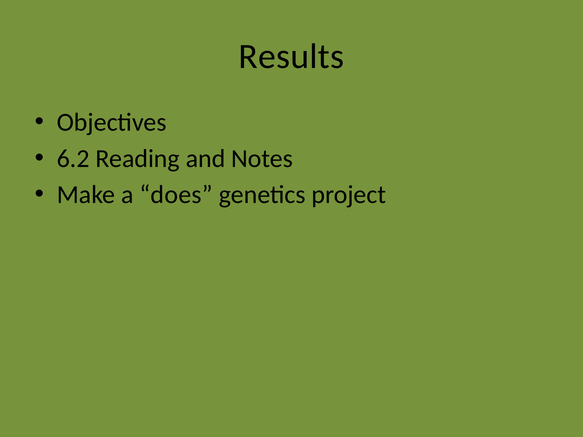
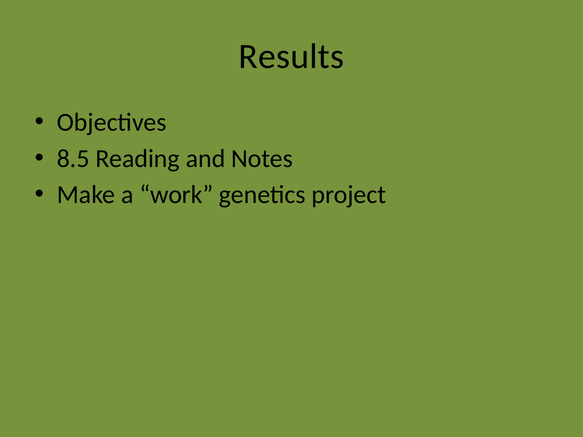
6.2: 6.2 -> 8.5 (73, 159)
does: does -> work (176, 195)
